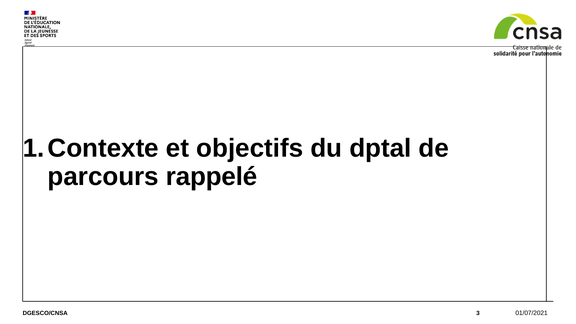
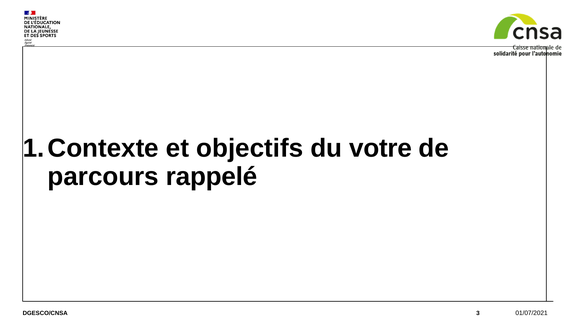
dptal: dptal -> votre (381, 148)
